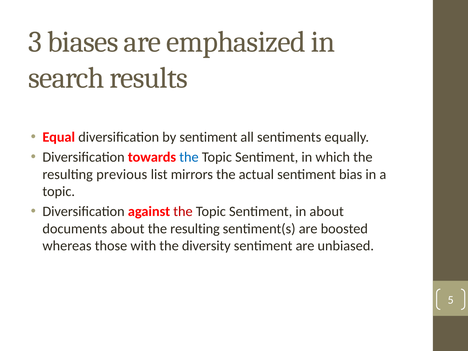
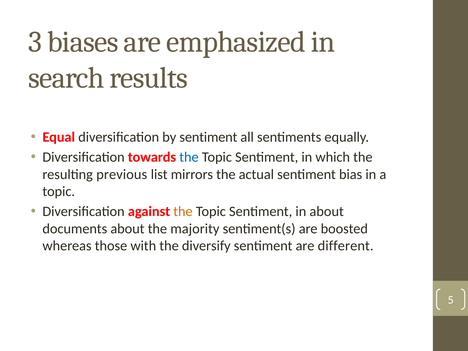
the colour: red -> orange (183, 212)
about the resulting: resulting -> majority (195, 229)
diversity: diversity -> diversify (206, 246)
unbiased: unbiased -> different (346, 246)
